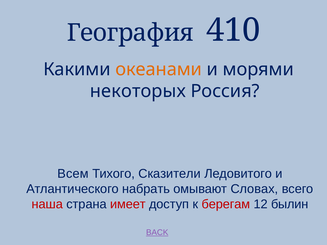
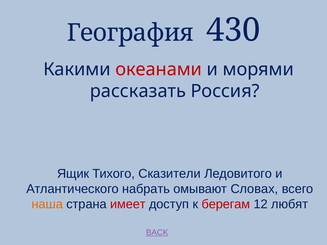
410: 410 -> 430 (233, 30)
океанами colour: orange -> red (159, 69)
некоторых: некоторых -> рассказать (138, 91)
Всем: Всем -> Ящик (73, 174)
наша colour: red -> orange (47, 204)
былин: былин -> любят (290, 204)
